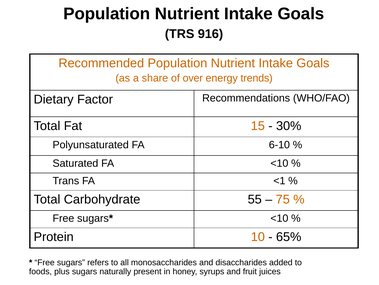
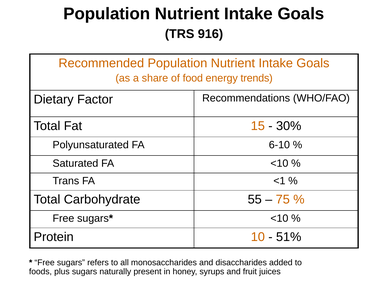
over: over -> food (193, 78)
65%: 65% -> 51% (289, 236)
